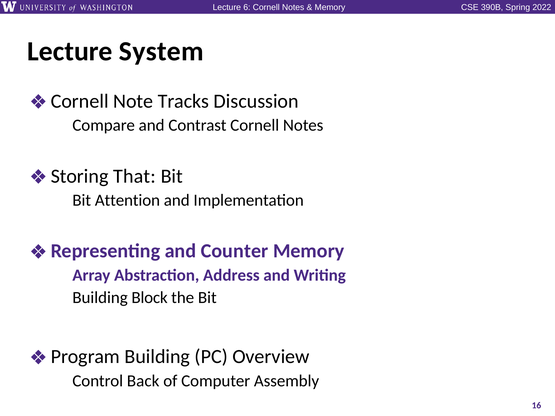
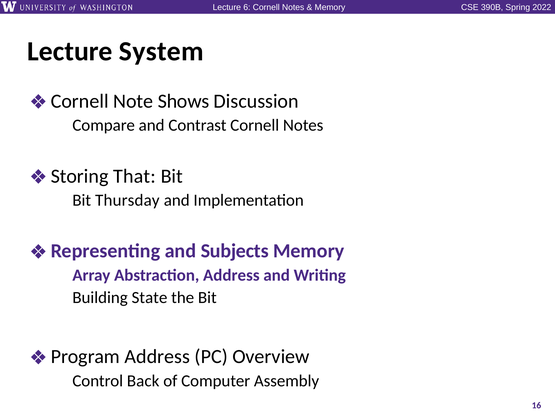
Tracks: Tracks -> Shows (183, 101)
Attention: Attention -> Thursday (127, 200)
Counter: Counter -> Subjects (235, 251)
Block: Block -> State (149, 298)
Building: Building -> Address (157, 357)
